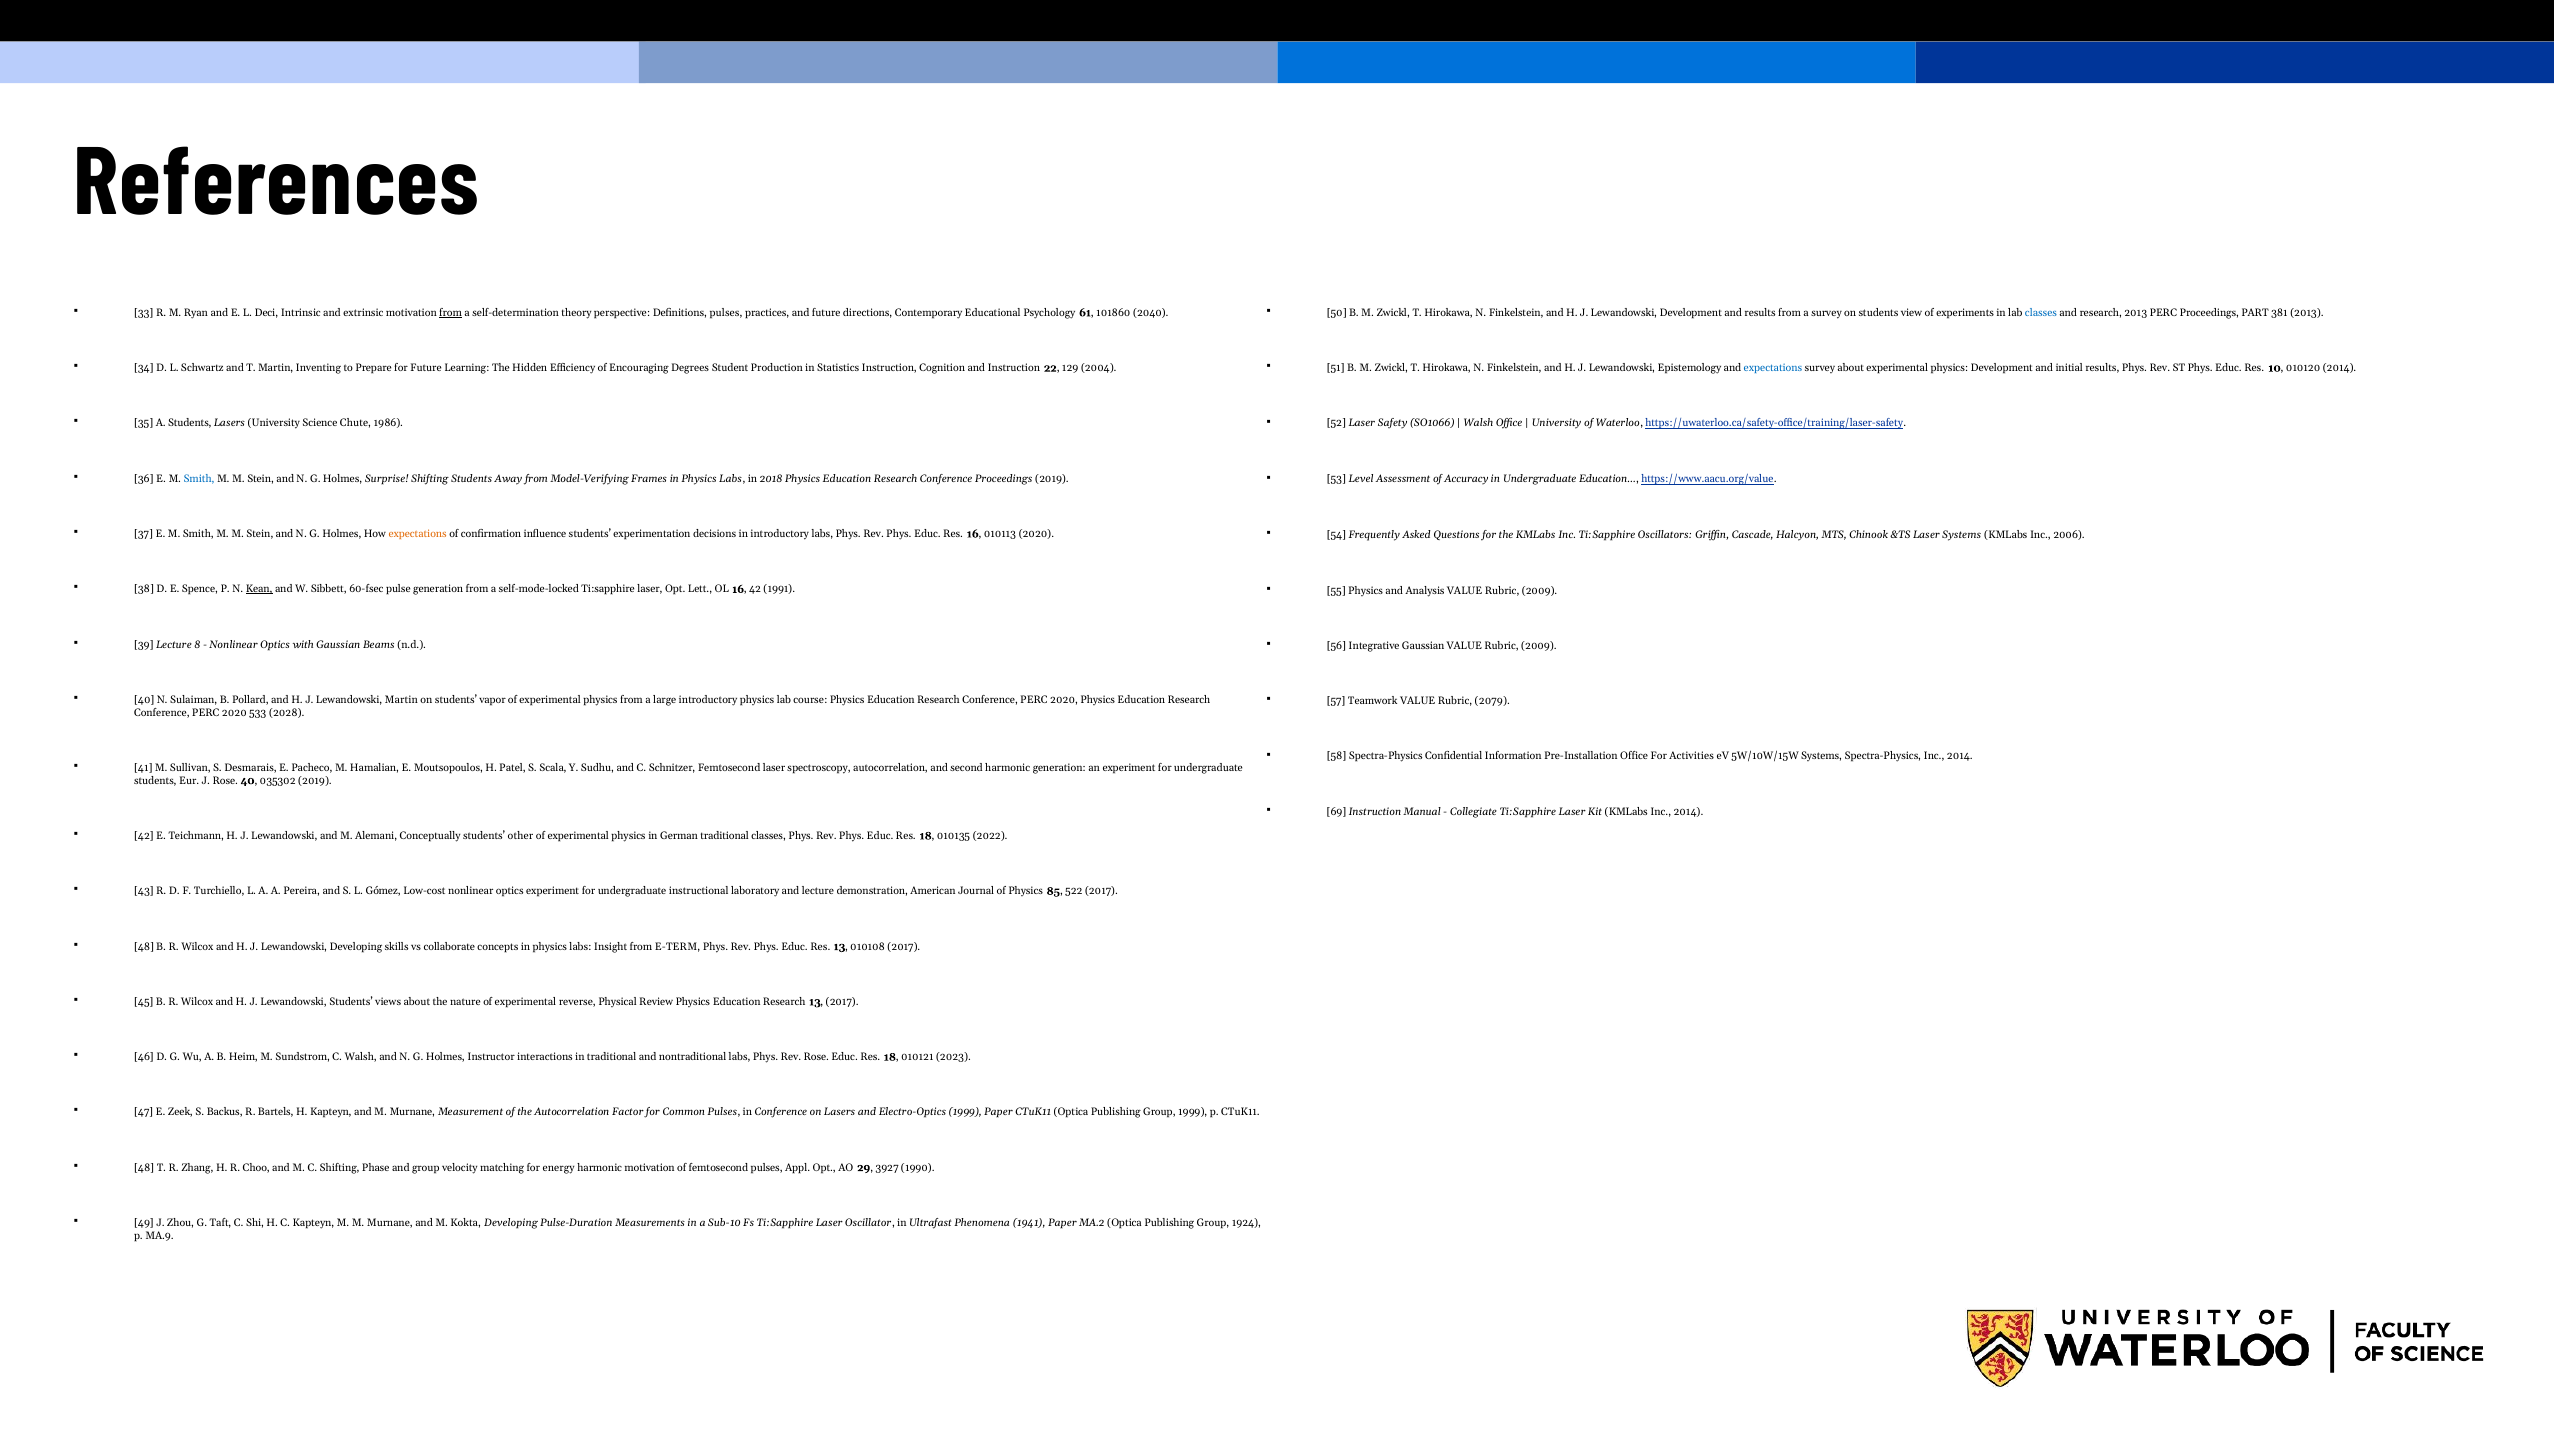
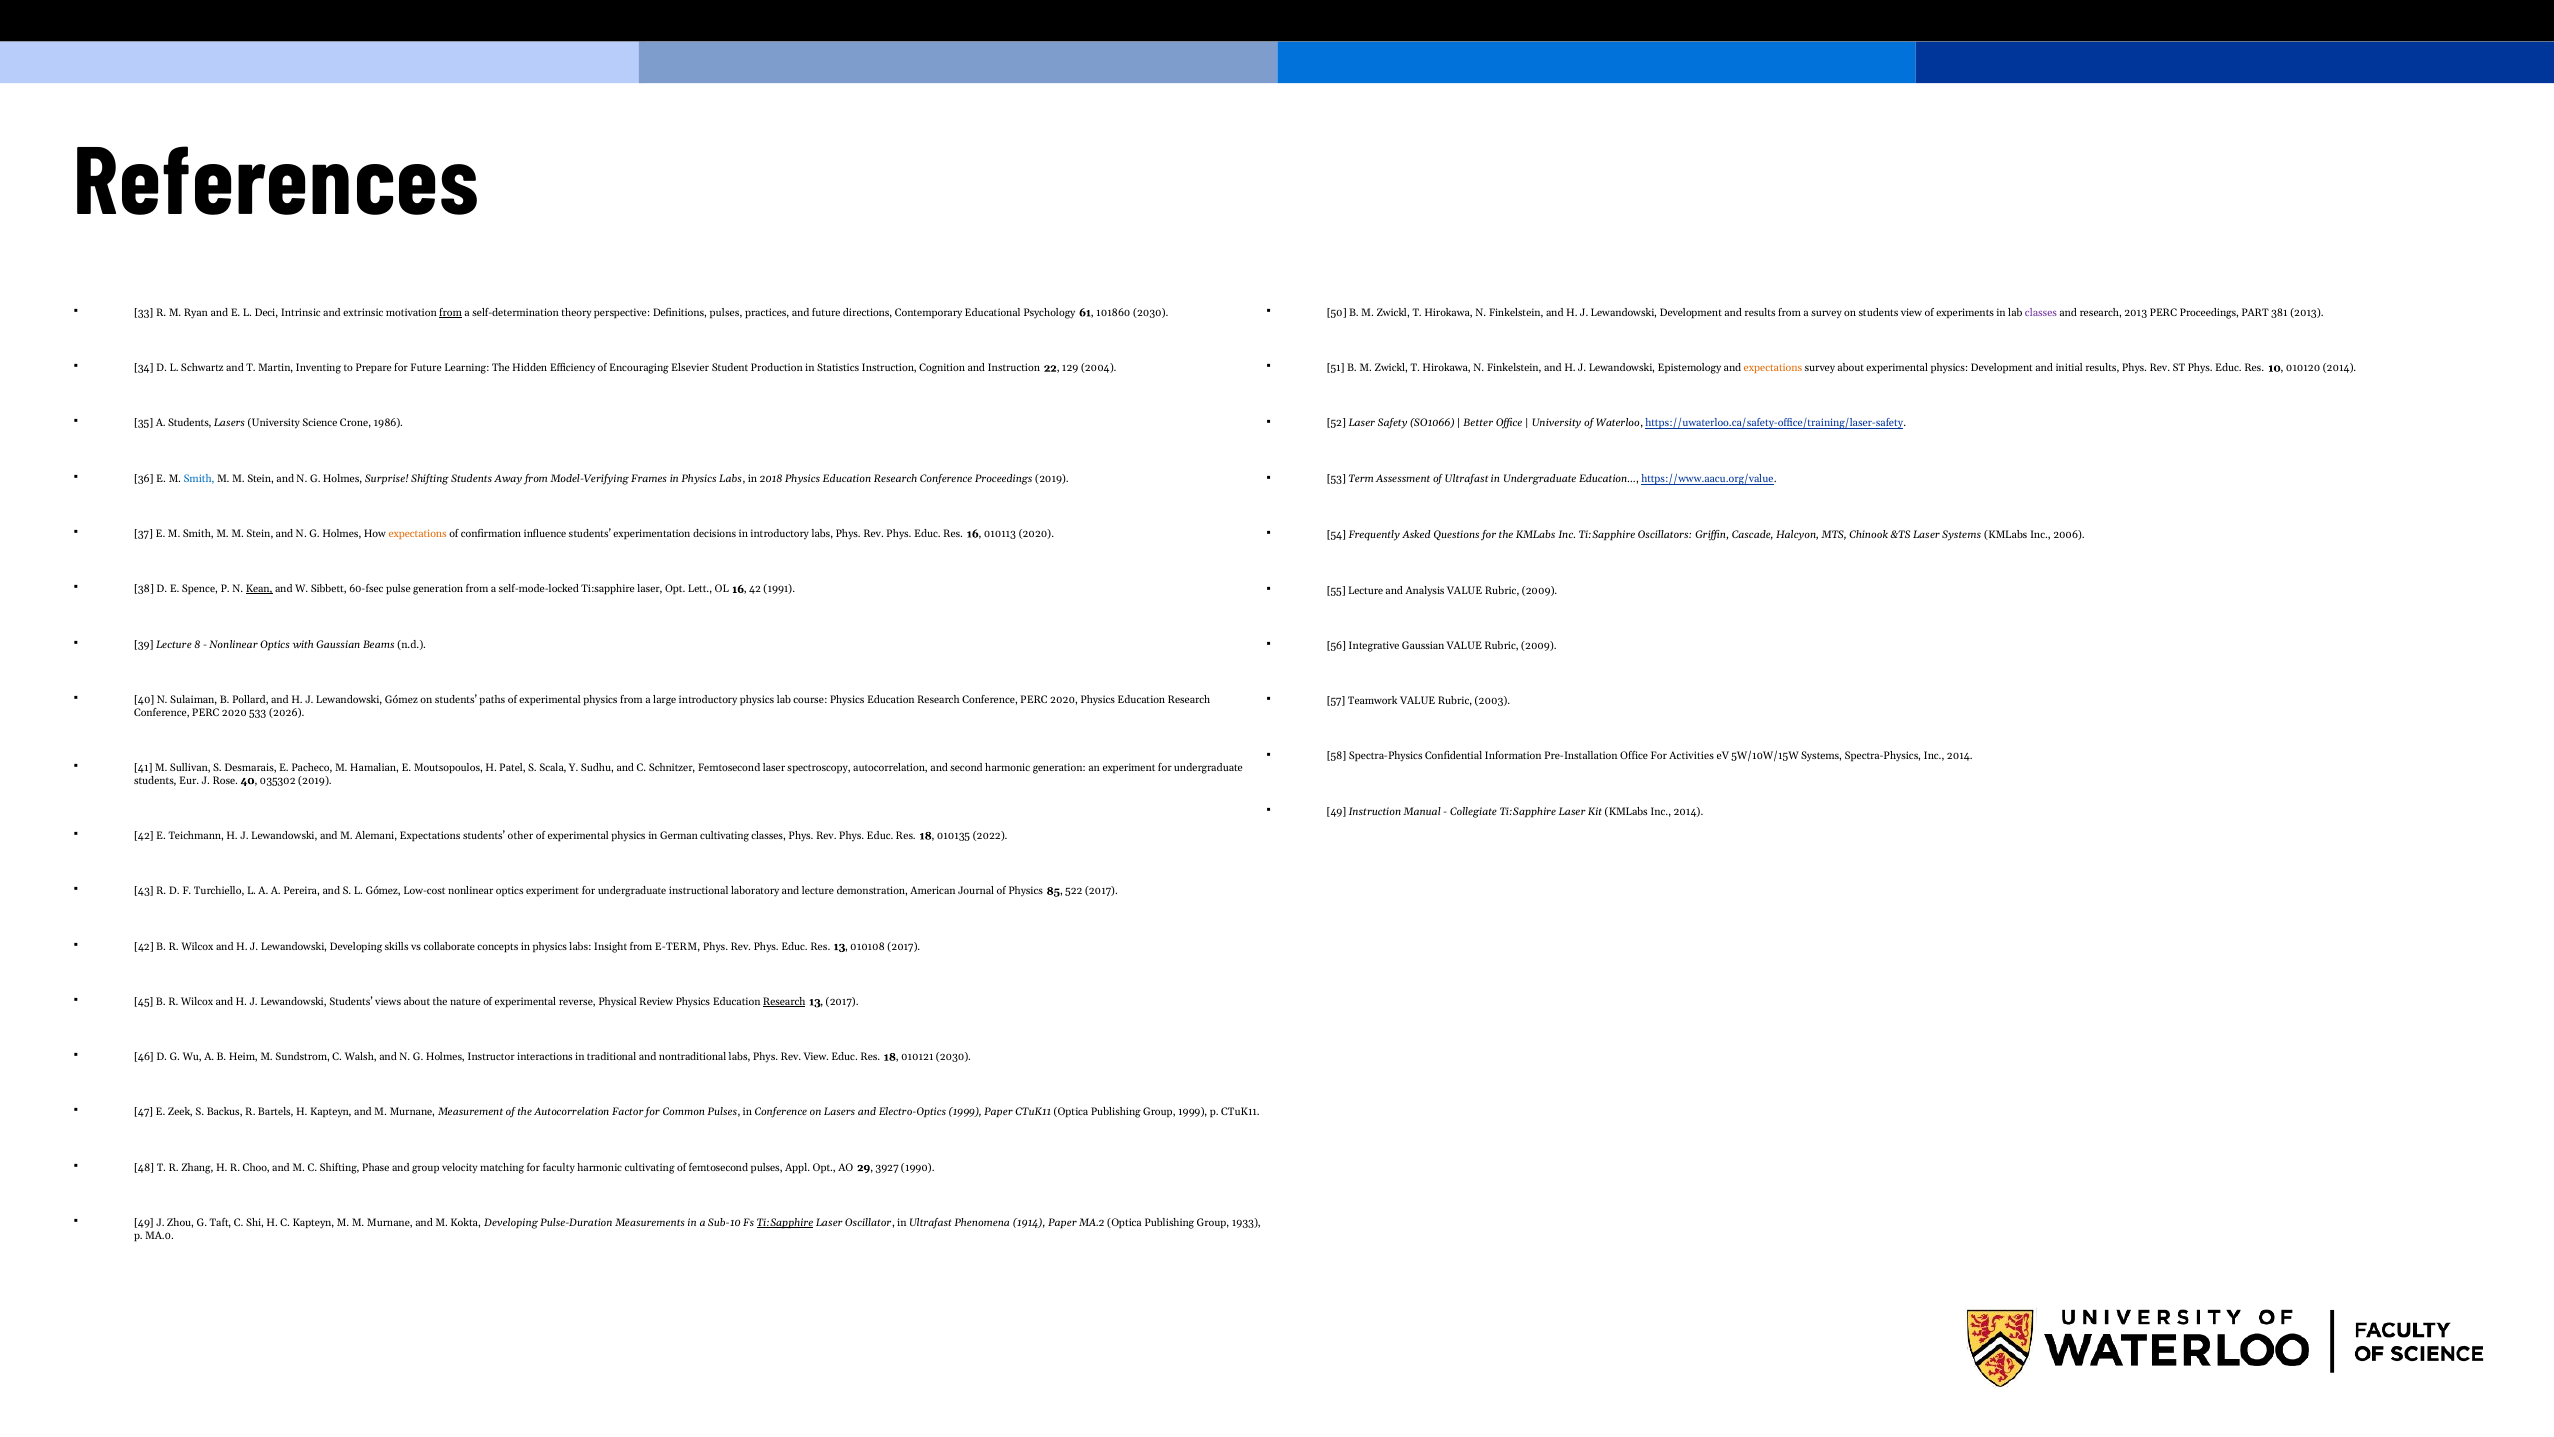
101860 2040: 2040 -> 2030 (1151, 313)
classes colour: blue -> purple (2041, 313)
Degrees: Degrees -> Elsevier (690, 368)
expectations colour: blue -> orange (1773, 368)
Chute: Chute -> Crone (356, 423)
Walsh: Walsh -> Better (1478, 423)
Level: Level -> Term (1361, 479)
of Accuracy: Accuracy -> Ultrafast (1466, 479)
55 Physics: Physics -> Lecture (1366, 590)
Lewandowski Martin: Martin -> Gómez (401, 700)
vapor: vapor -> paths (492, 700)
2079: 2079 -> 2003 (1492, 701)
2028: 2028 -> 2026 (287, 712)
69: 69 -> 49 (1336, 812)
Alemani Conceptually: Conceptually -> Expectations (430, 836)
German traditional: traditional -> cultivating (725, 836)
48: 48 -> 42 (144, 946)
Research underline: none -> present (784, 1002)
Rev Rose: Rose -> View (816, 1057)
010121 2023: 2023 -> 2030 (953, 1057)
energy: energy -> faculty (559, 1167)
harmonic motivation: motivation -> cultivating (649, 1167)
Ti:Sapphire underline: none -> present (785, 1223)
1941: 1941 -> 1914 (1029, 1223)
1924: 1924 -> 1933 (1246, 1223)
MA.9: MA.9 -> MA.0 (160, 1235)
